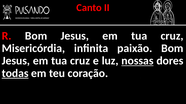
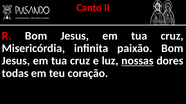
todas underline: present -> none (15, 74)
